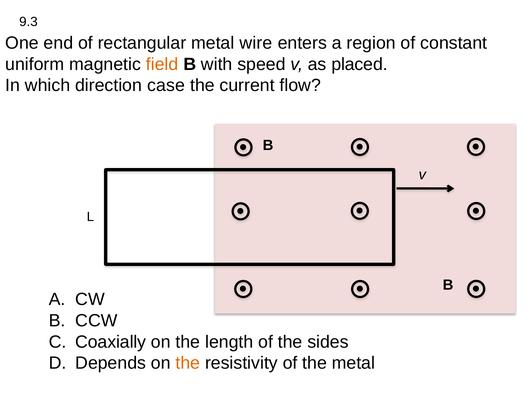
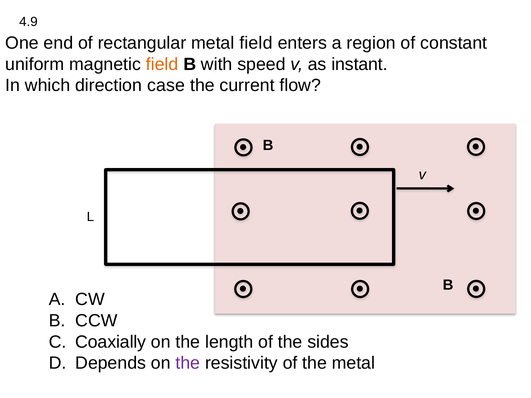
9.3: 9.3 -> 4.9 (28, 22)
metal wire: wire -> field (256, 43)
placed: placed -> instant (360, 64)
the colour: orange -> purple (188, 363)
